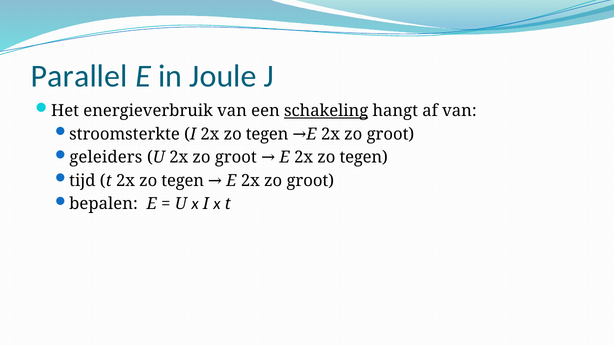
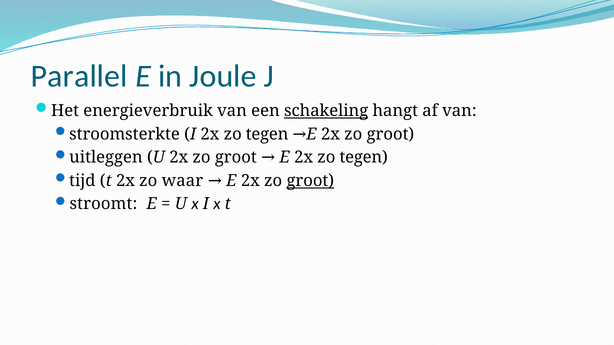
geleiders: geleiders -> uitleggen (106, 158)
t 2x zo tegen: tegen -> waar (182, 181)
groot underline: none -> present (310, 181)
bepalen: bepalen -> stroomt (103, 204)
